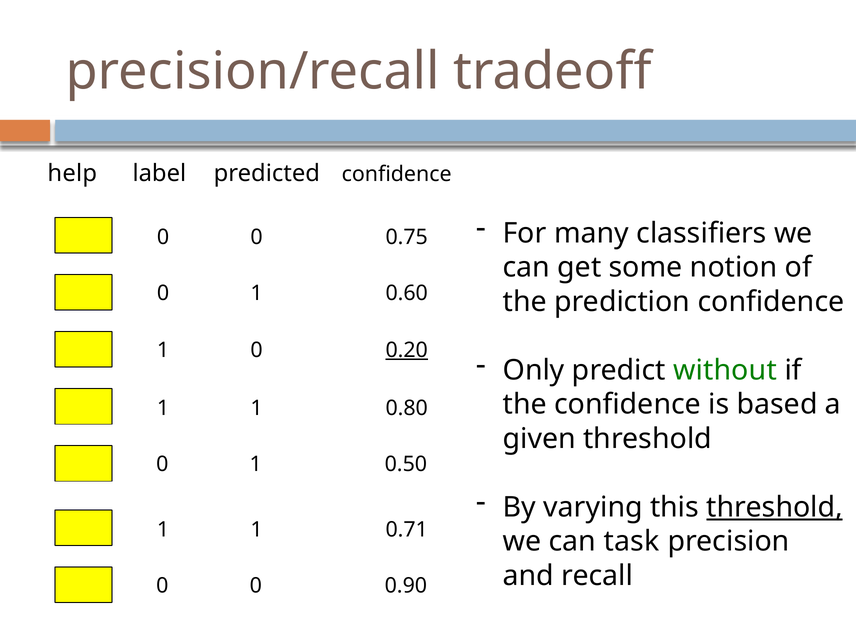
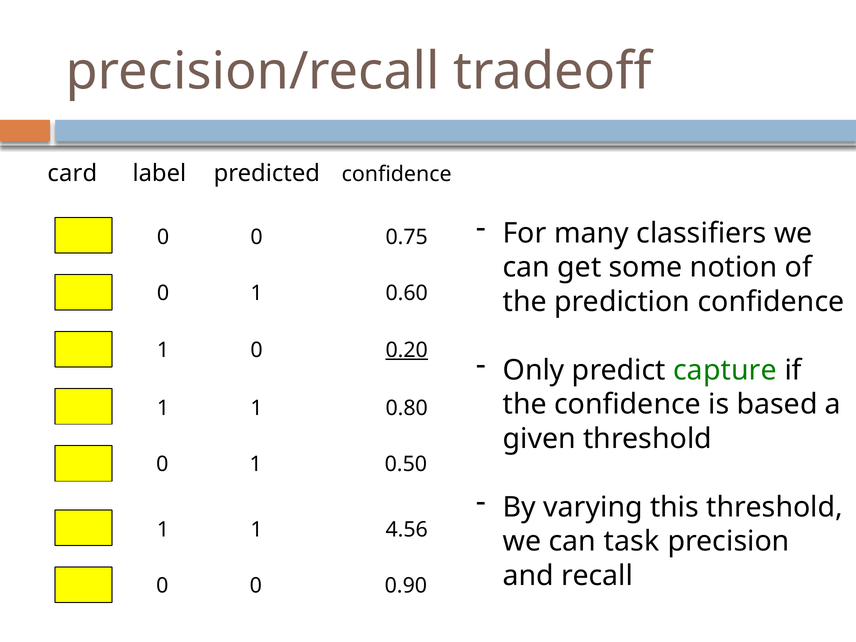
help: help -> card (72, 173)
without: without -> capture (725, 370)
threshold underline: present -> none (775, 507)
0.71: 0.71 -> 4.56 (407, 530)
